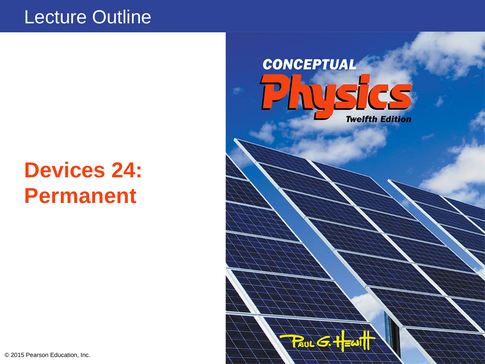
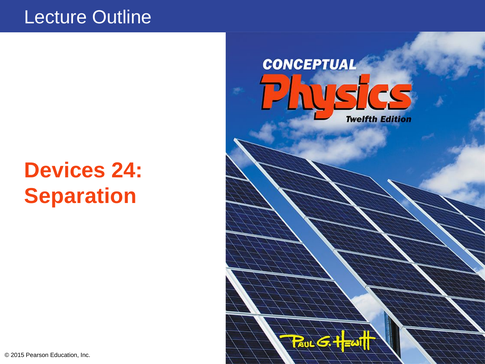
Permanent: Permanent -> Separation (80, 196)
